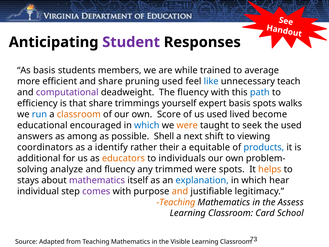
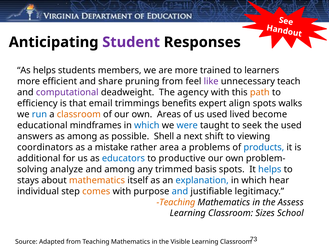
As basis: basis -> helps (44, 70)
are while: while -> more (186, 70)
average: average -> learners (262, 70)
pruning used: used -> from (172, 81)
like colour: blue -> purple (211, 81)
The fluency: fluency -> agency (193, 92)
path colour: blue -> orange (260, 92)
that share: share -> email (101, 103)
yourself: yourself -> benefits (179, 103)
expert basis: basis -> align (240, 103)
Score: Score -> Areas (169, 114)
encouraged: encouraged -> mindframes (96, 125)
were colour: orange -> blue (187, 125)
identify: identify -> mistake (111, 147)
their: their -> area (169, 147)
equitable: equitable -> problems (210, 147)
educators colour: orange -> blue (123, 158)
individuals: individuals -> productive (182, 158)
and fluency: fluency -> among (120, 169)
trimmed were: were -> basis (206, 169)
helps colour: orange -> blue (270, 169)
mathematics colour: purple -> orange (97, 180)
comes colour: purple -> orange (96, 191)
and colour: orange -> blue (180, 191)
Card: Card -> Sizes (265, 213)
